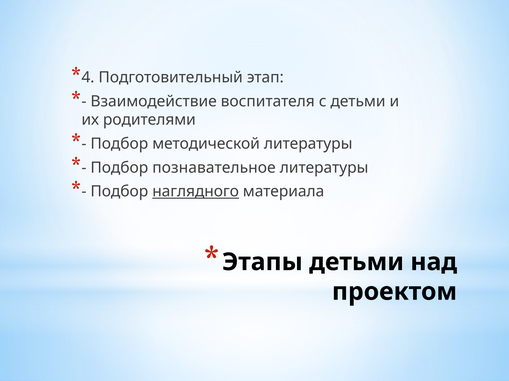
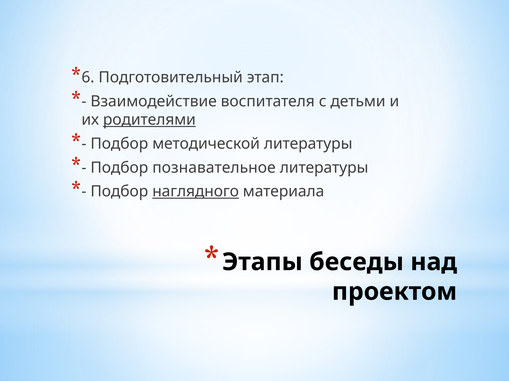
4: 4 -> 6 (88, 78)
родителями underline: none -> present (149, 120)
Этапы детьми: детьми -> беседы (357, 263)
